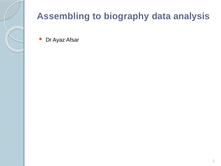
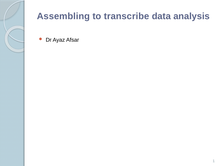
biography: biography -> transcribe (127, 16)
